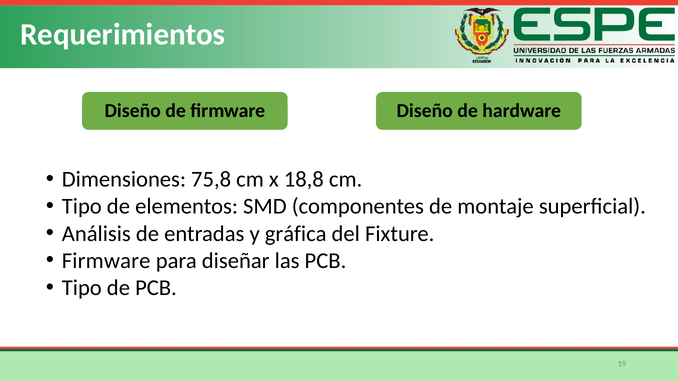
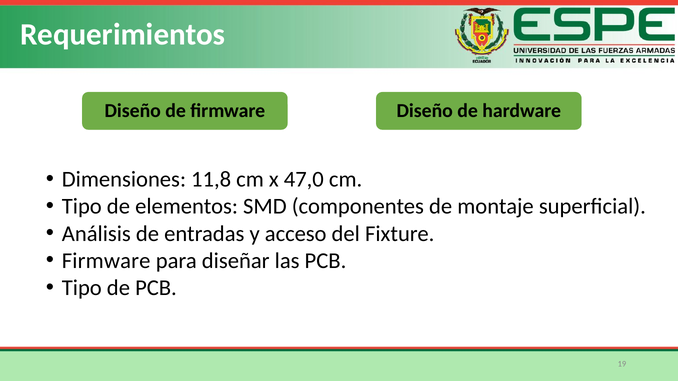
75,8: 75,8 -> 11,8 (211, 180)
18,8: 18,8 -> 47,0 (304, 180)
gráfica: gráfica -> acceso (296, 234)
